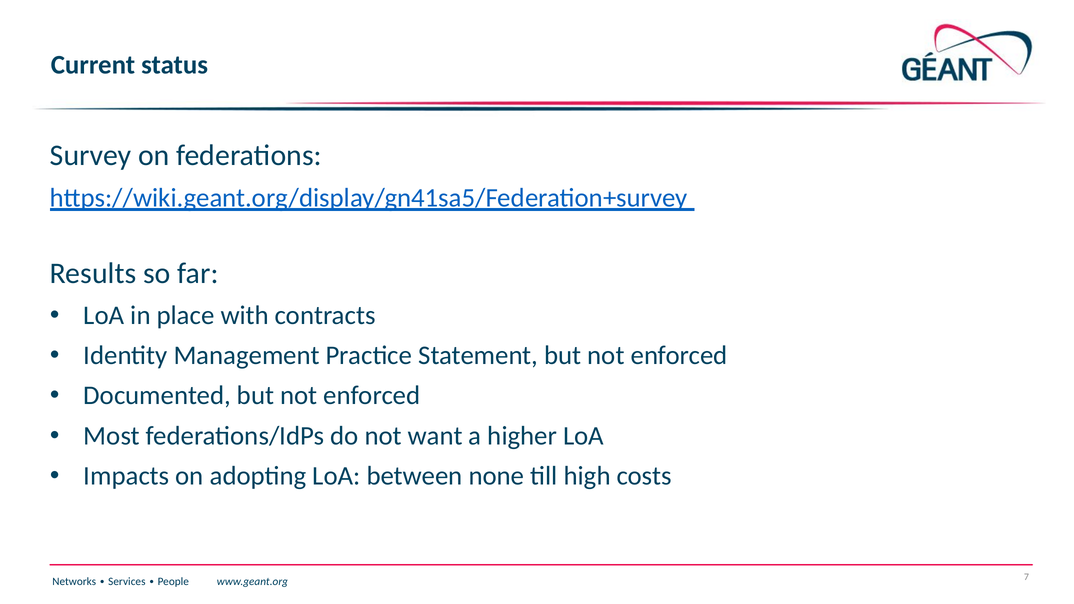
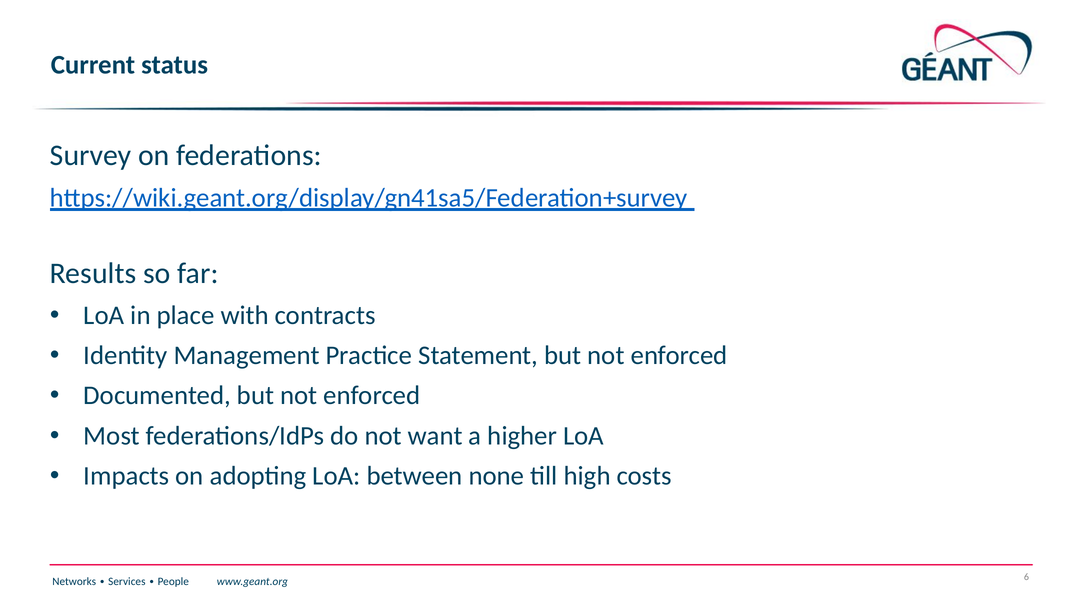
7: 7 -> 6 (1026, 577)
